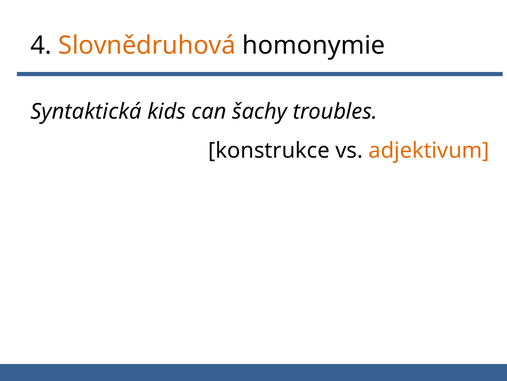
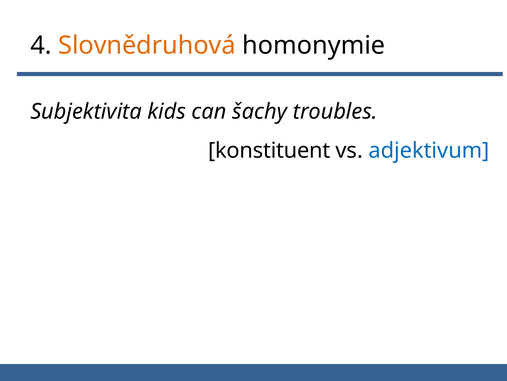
Syntaktická: Syntaktická -> Subjektivita (86, 111)
konstrukce: konstrukce -> konstituent (269, 150)
adjektivum colour: orange -> blue (429, 150)
